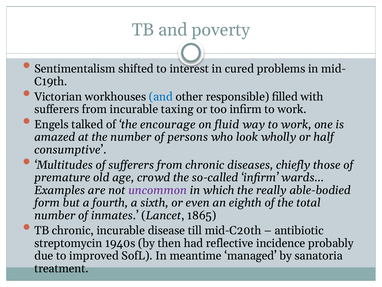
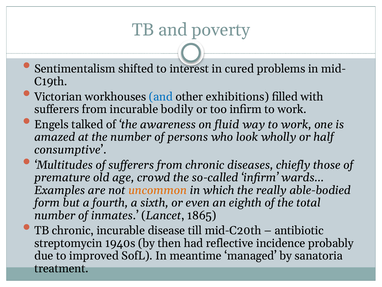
responsible: responsible -> exhibitions (237, 96)
taxing: taxing -> bodily (177, 109)
encourage: encourage -> awareness (168, 124)
uncommon colour: purple -> orange (158, 190)
